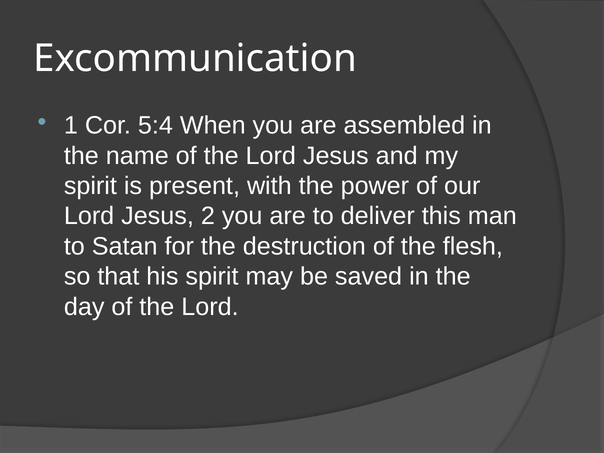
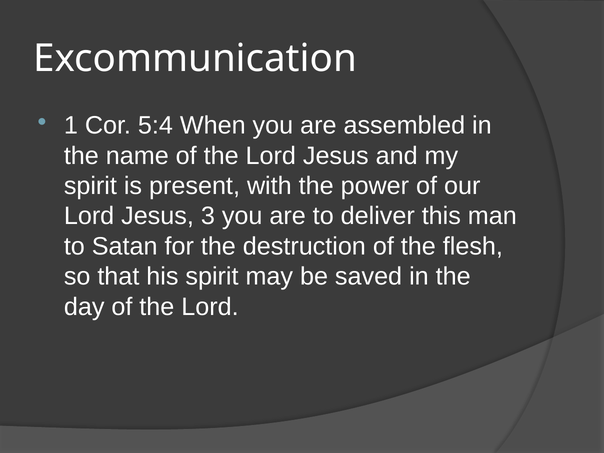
2: 2 -> 3 (208, 216)
